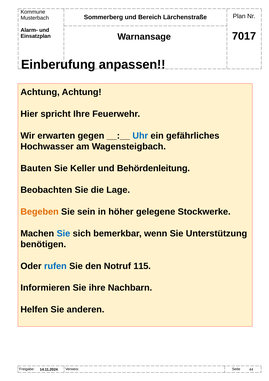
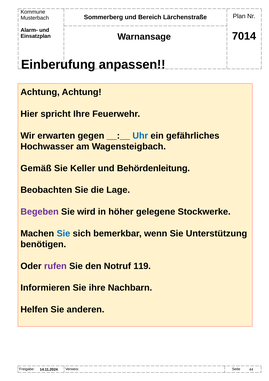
7017: 7017 -> 7014 (244, 36)
Bauten: Bauten -> Gemäß (36, 168)
Begeben colour: orange -> purple (40, 211)
sein: sein -> wird (86, 211)
rufen colour: blue -> purple (55, 266)
115: 115 -> 119 (142, 266)
